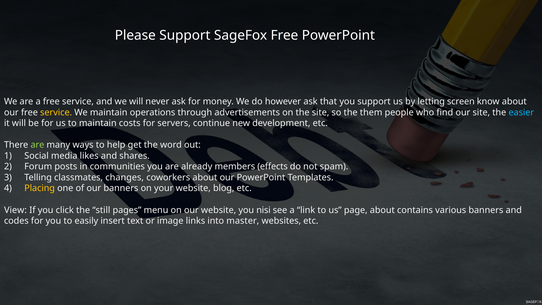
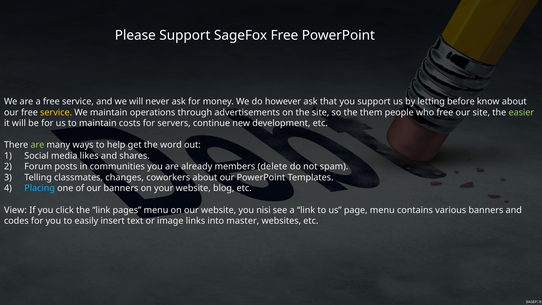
screen: screen -> before (461, 102)
who find: find -> free (445, 112)
easier colour: light blue -> light green (521, 112)
effects: effects -> delete (272, 167)
Placing colour: yellow -> light blue (40, 188)
the still: still -> link (101, 210)
page about: about -> menu (382, 210)
